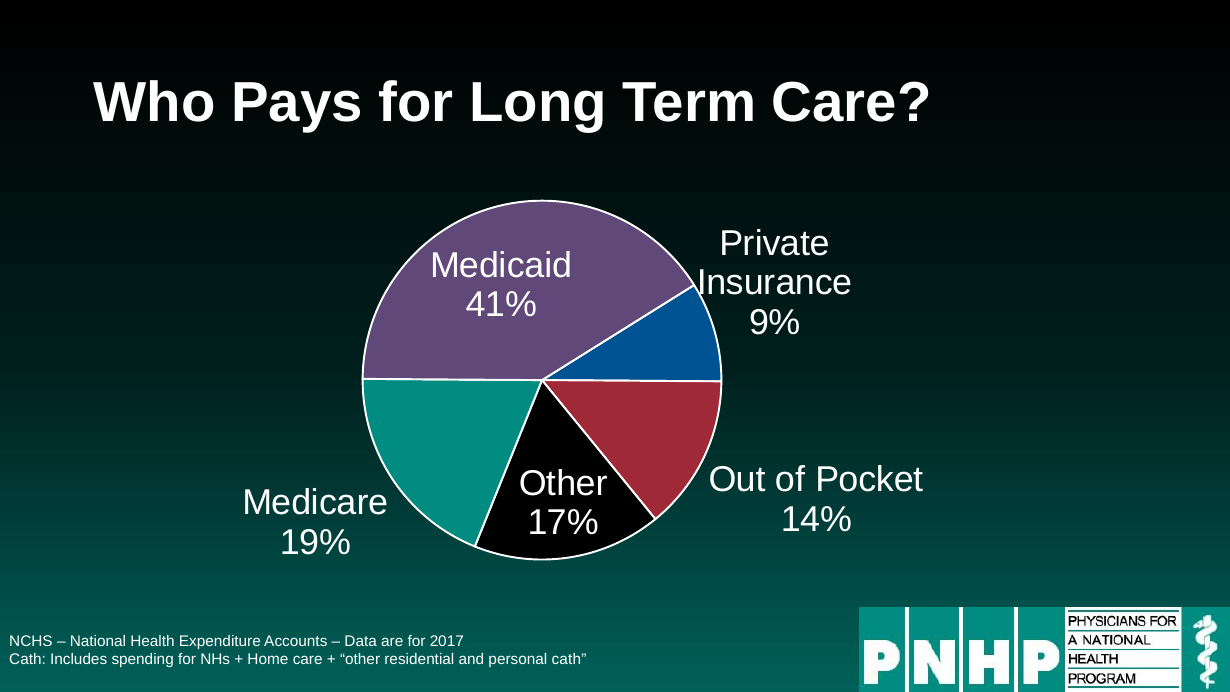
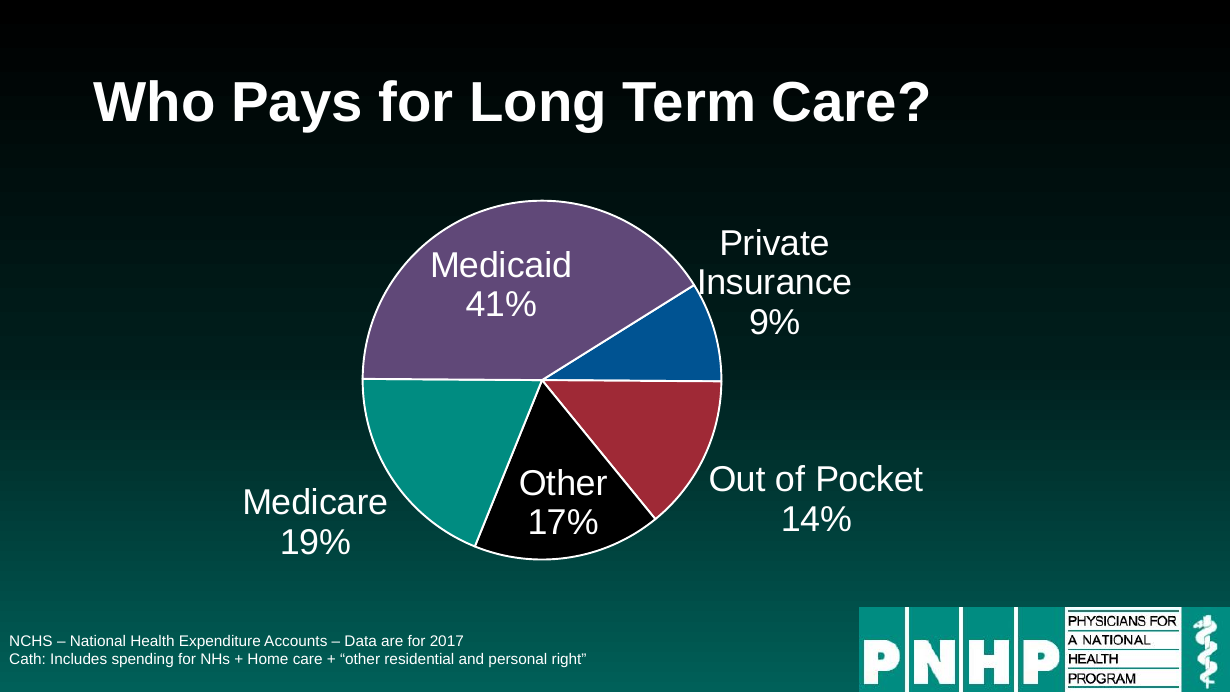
personal cath: cath -> right (569, 660)
